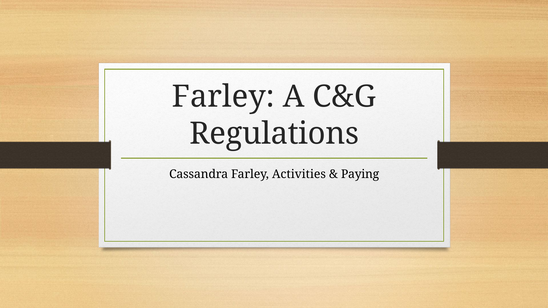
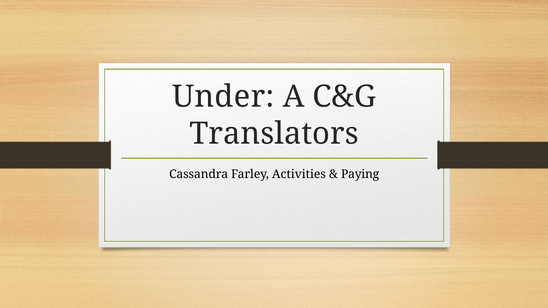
Farley: Farley -> Under (223, 97)
Regulations: Regulations -> Translators (274, 134)
